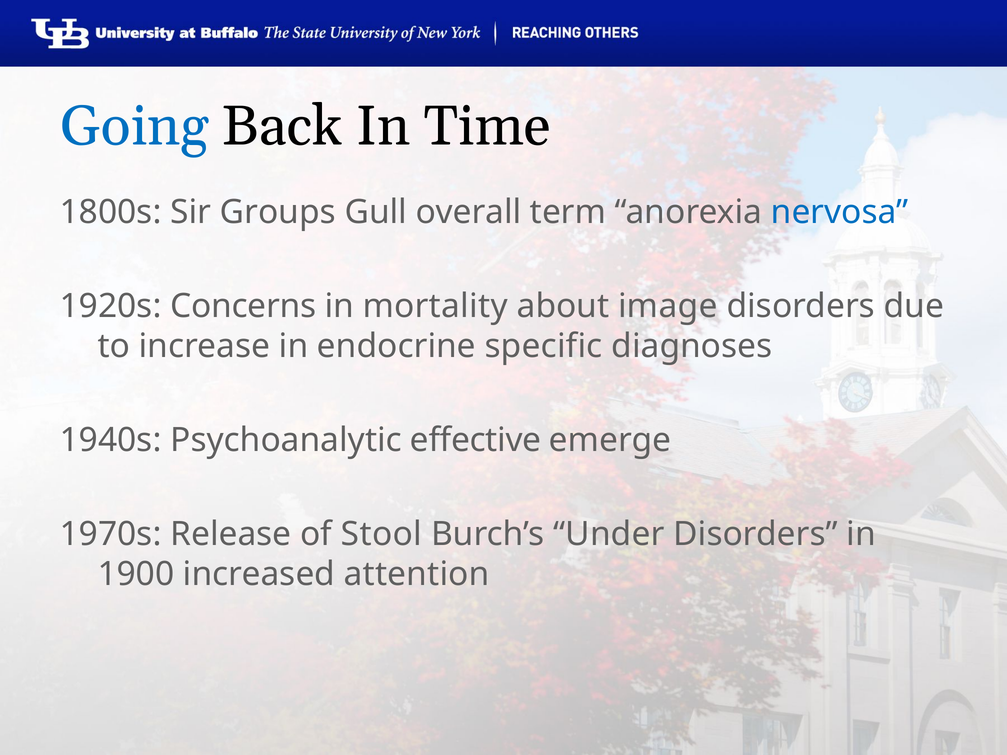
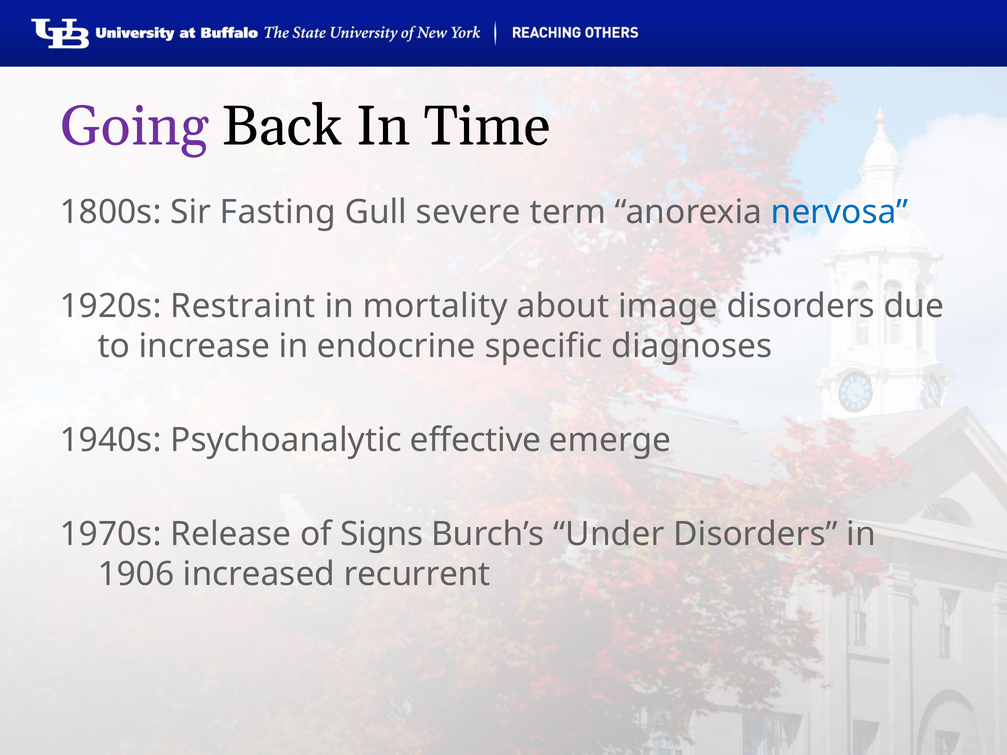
Going colour: blue -> purple (135, 126)
Groups: Groups -> Fasting (278, 212)
overall: overall -> severe (468, 212)
Concerns: Concerns -> Restraint (243, 306)
Stool: Stool -> Signs (382, 534)
1900: 1900 -> 1906 (136, 575)
attention: attention -> recurrent (417, 575)
